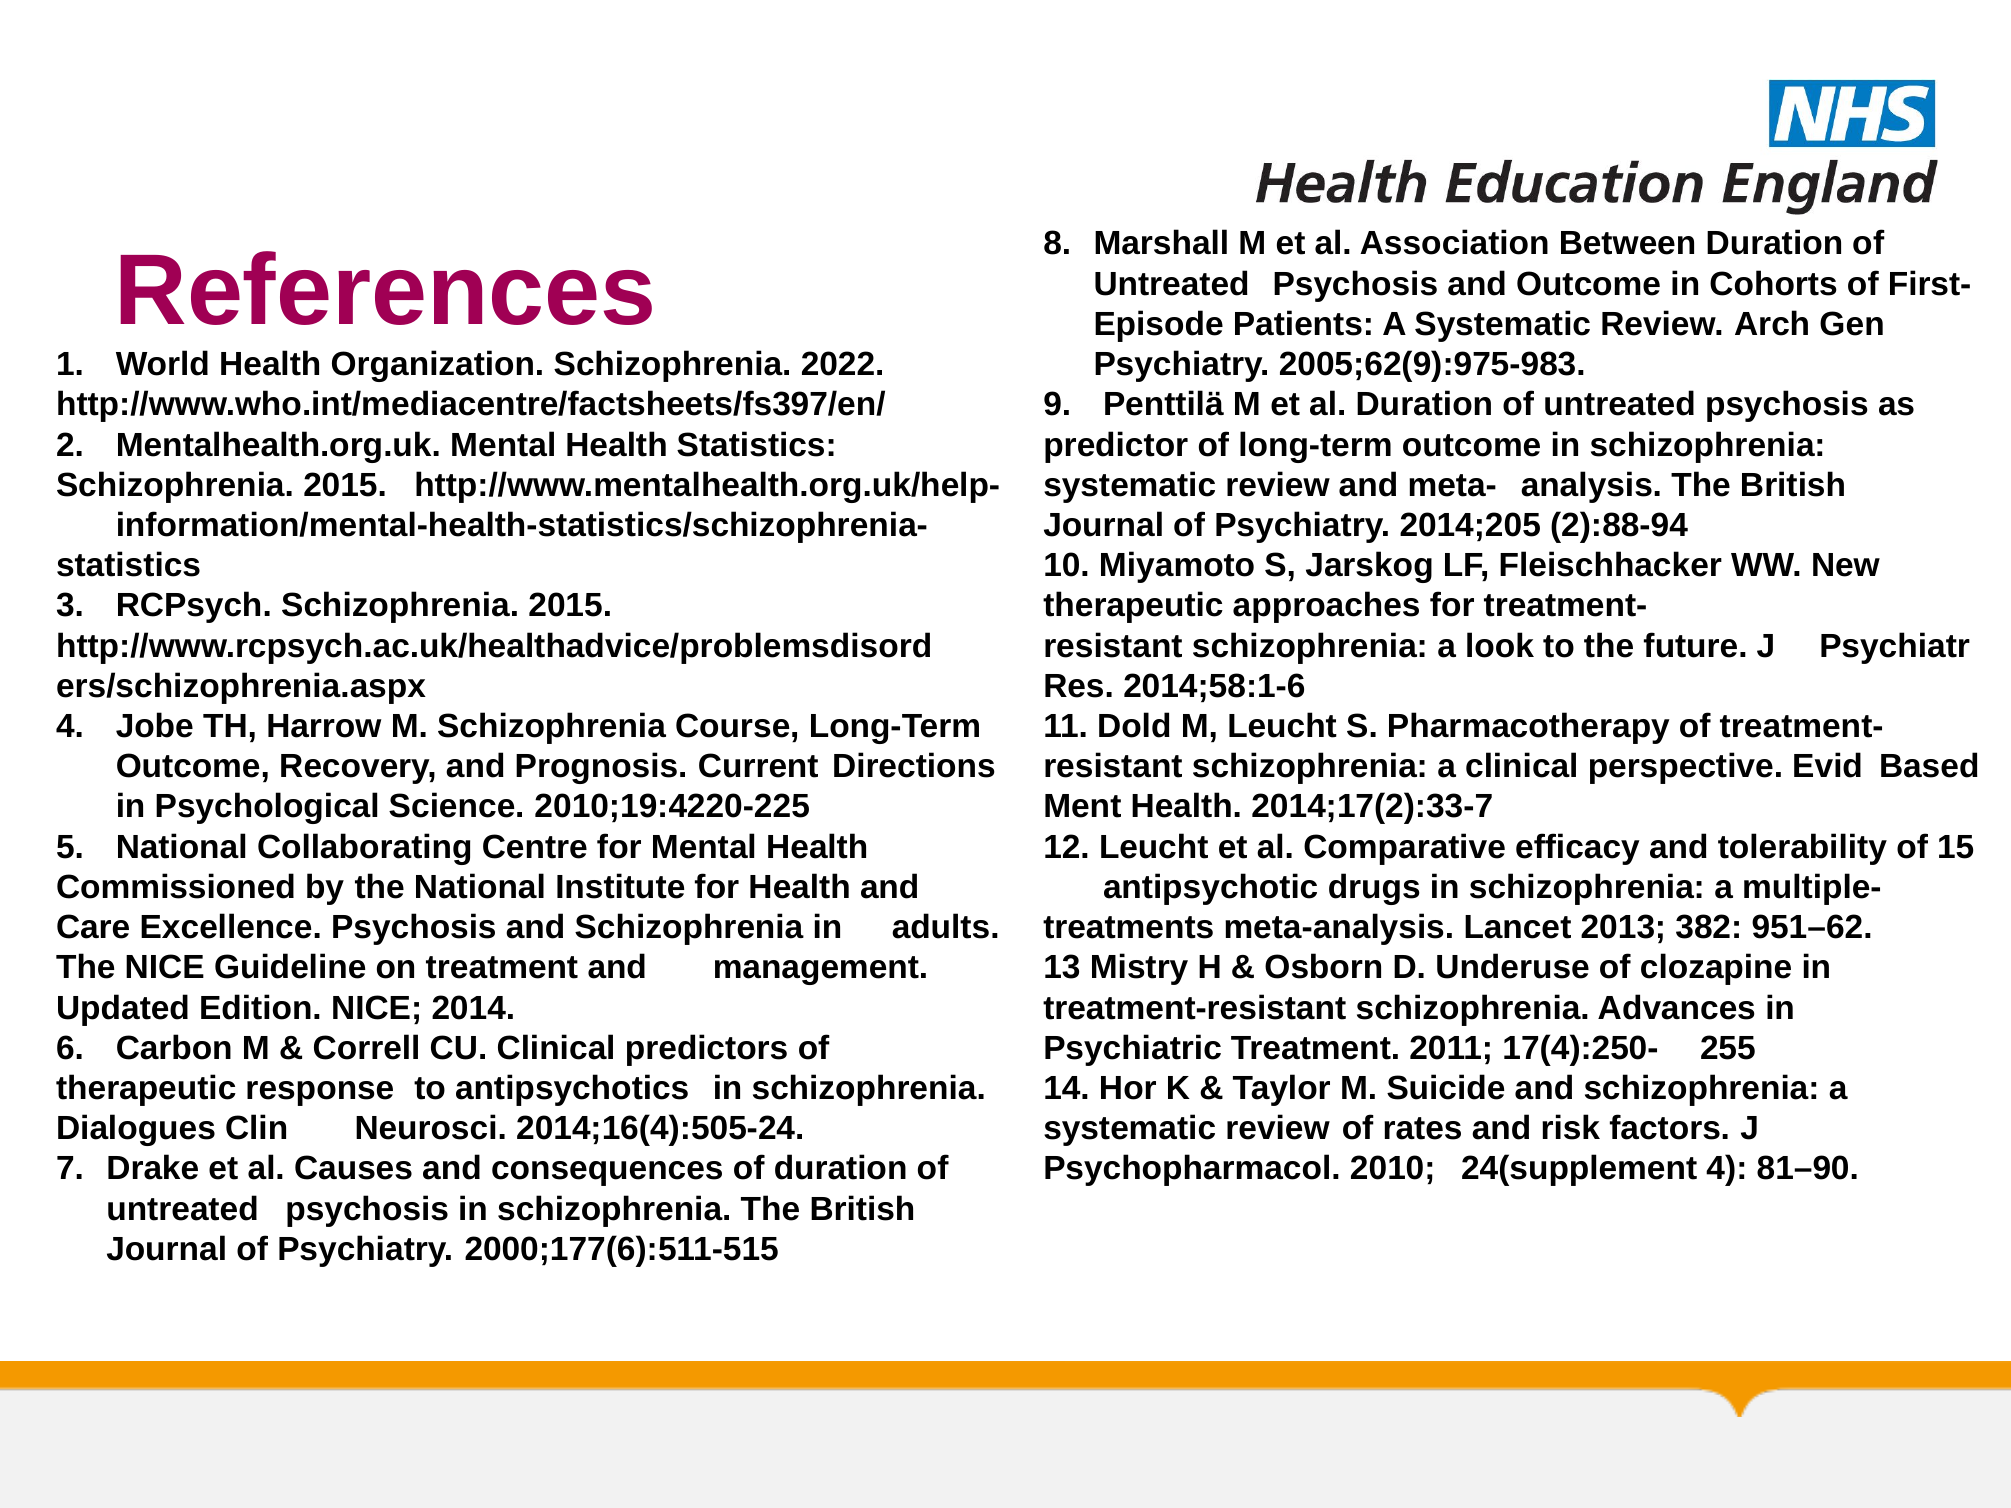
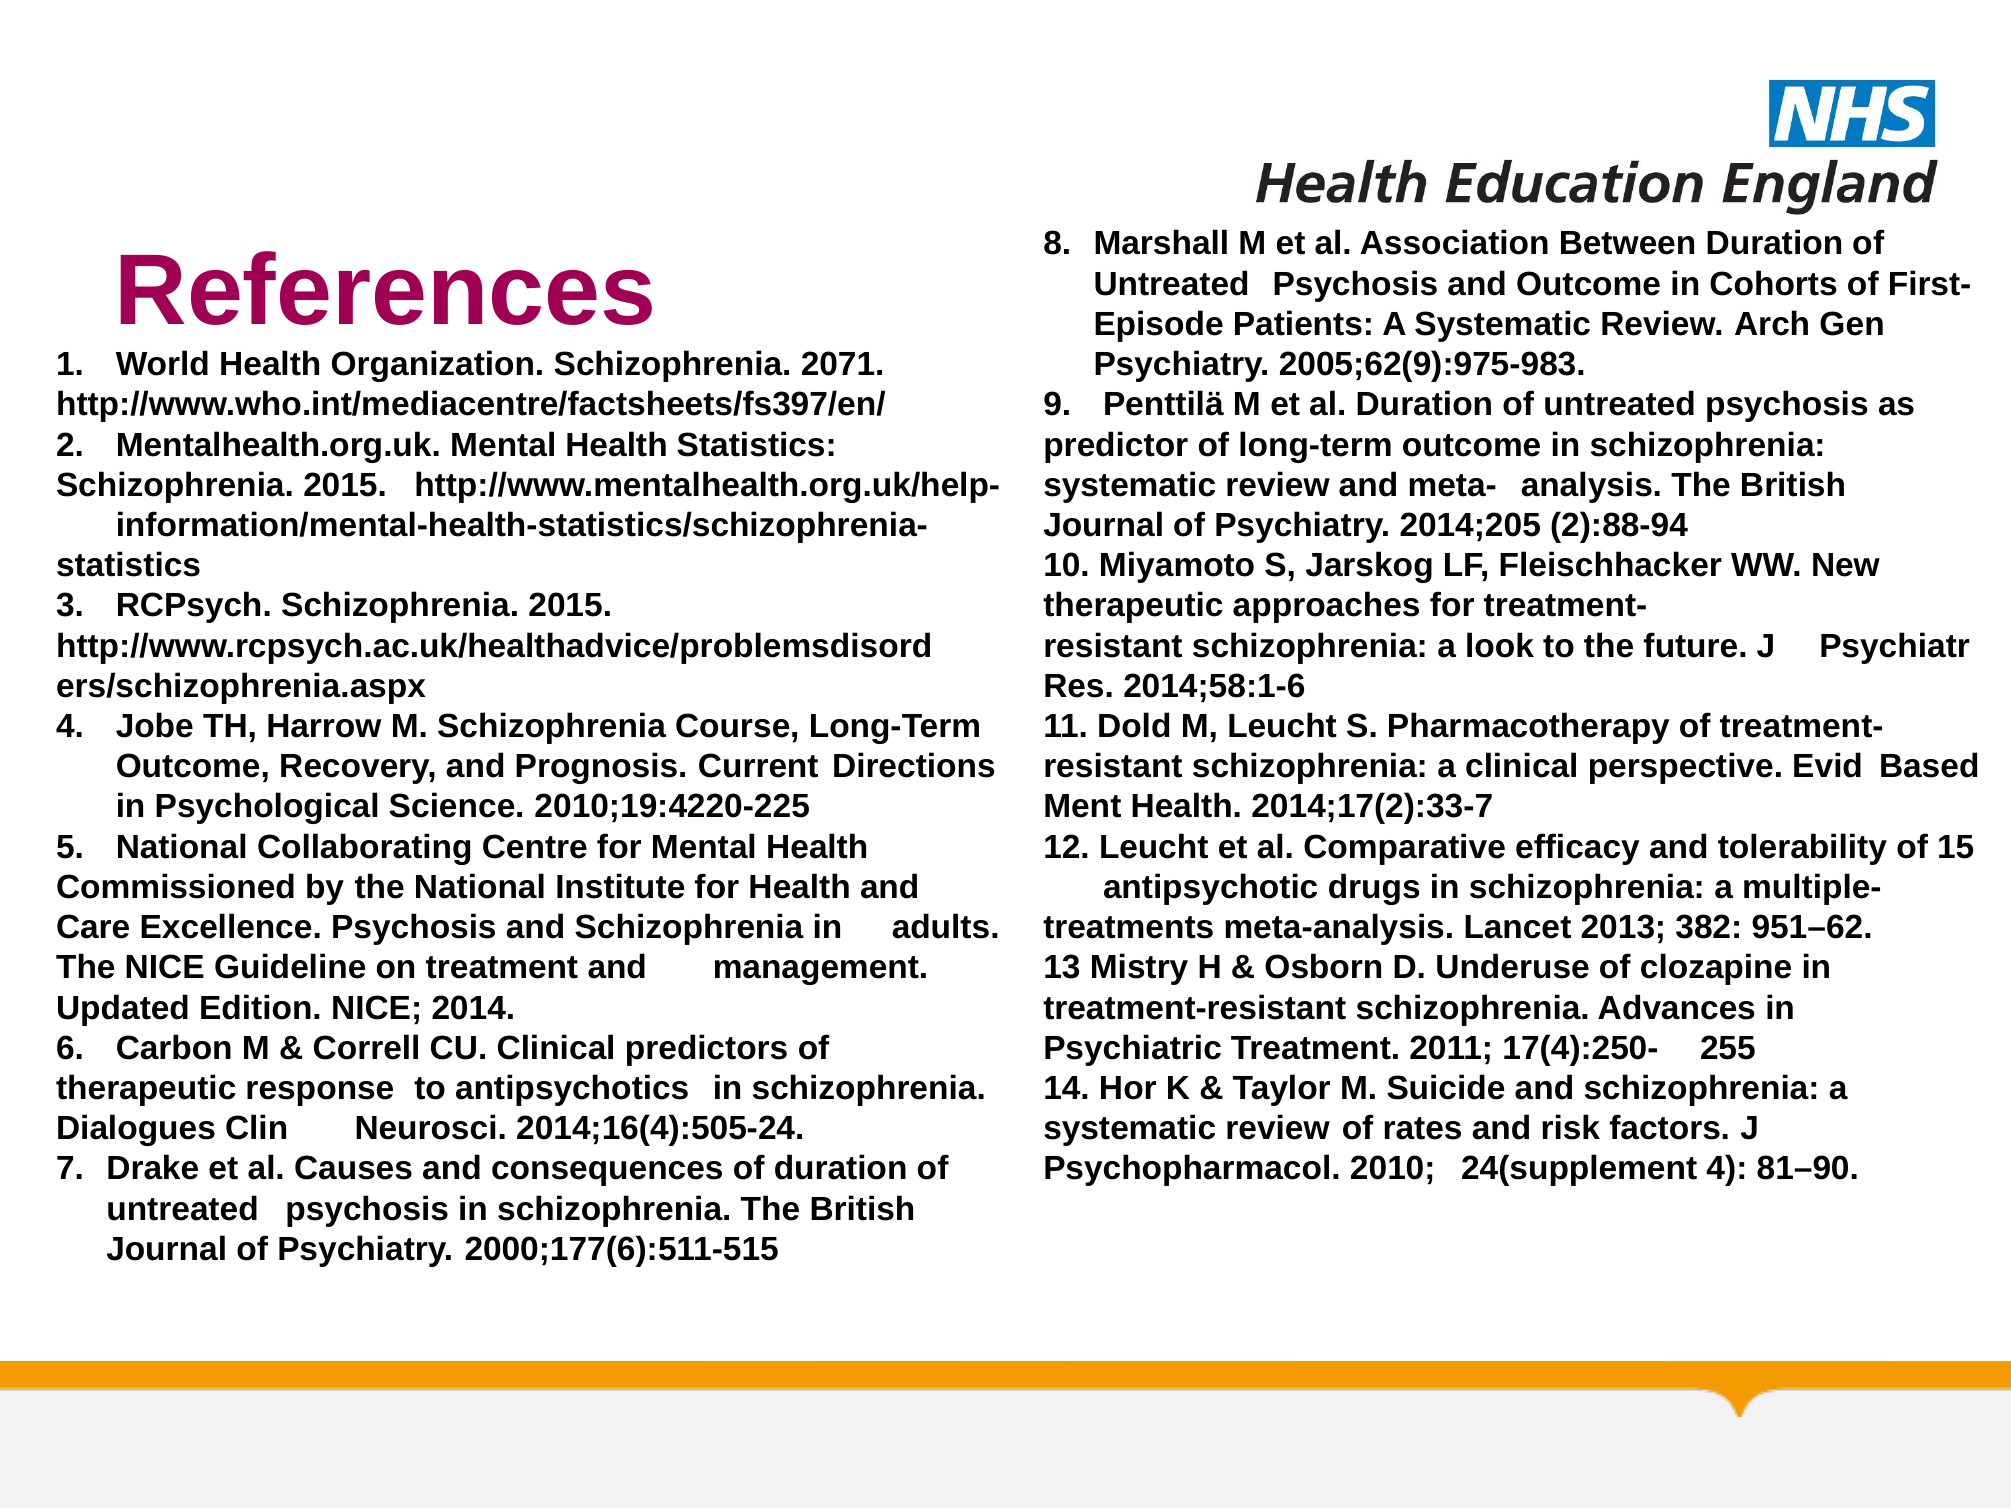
2022: 2022 -> 2071 (843, 365)
